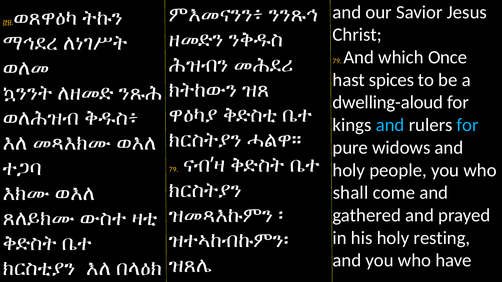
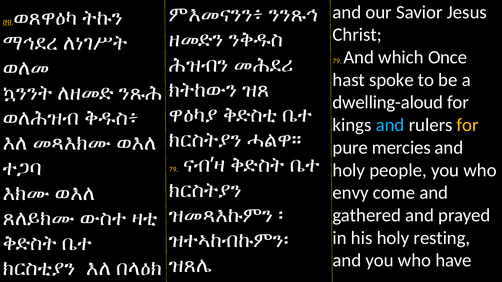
spices: spices -> spoke (391, 80)
for colour: light blue -> yellow (468, 125)
widows: widows -> mercies (401, 148)
shall: shall -> envy (351, 193)
